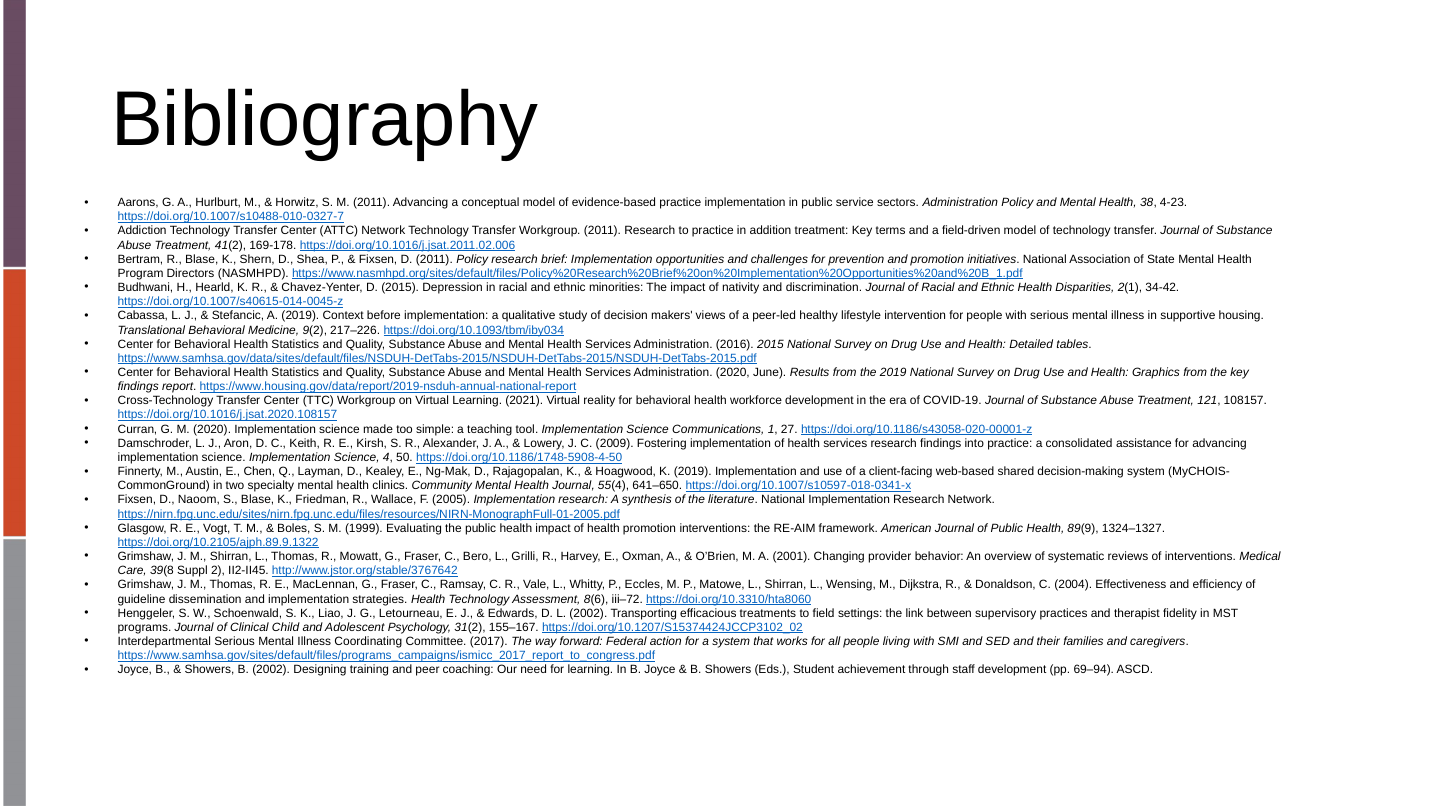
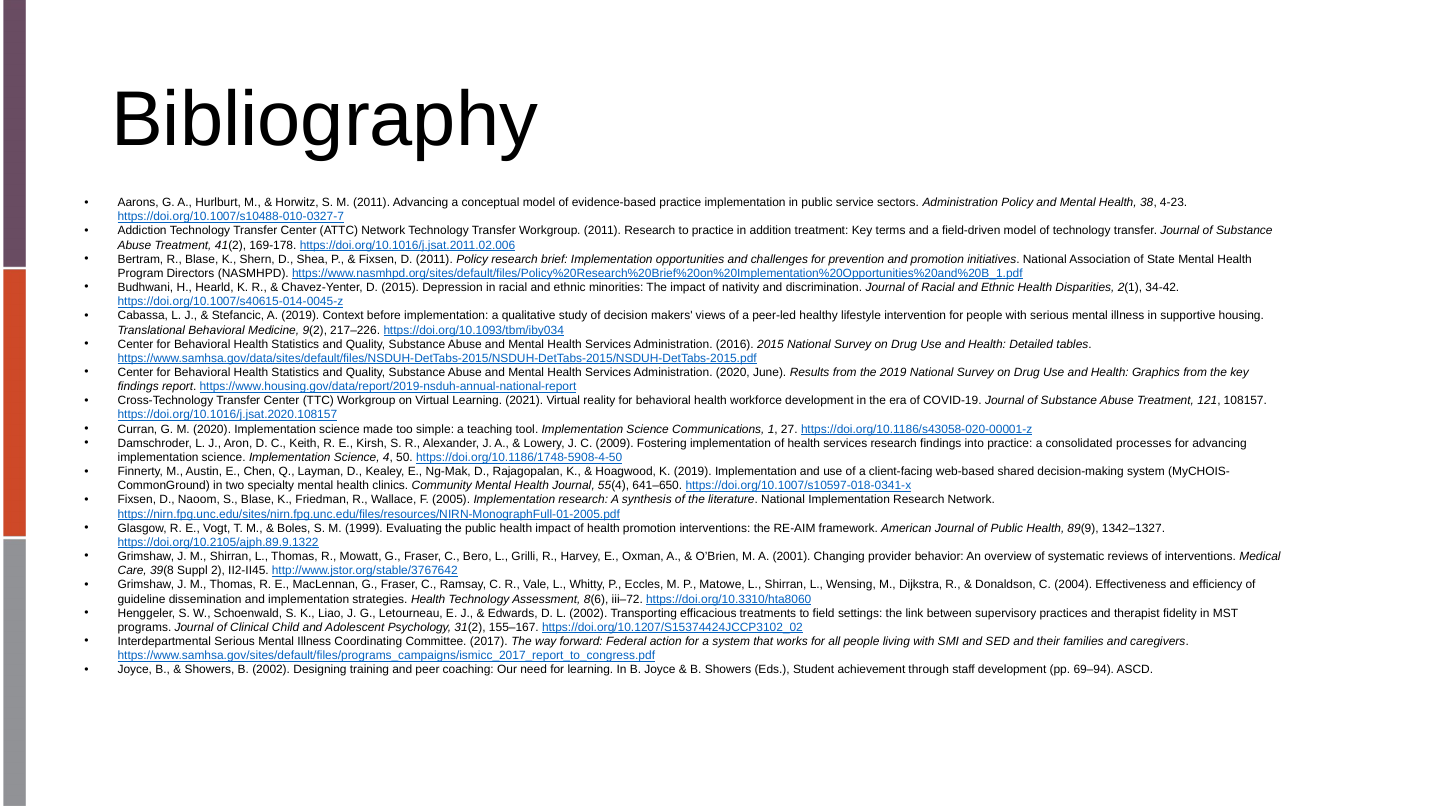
assistance: assistance -> processes (1144, 443)
1324–1327: 1324–1327 -> 1342–1327 (1134, 528)
